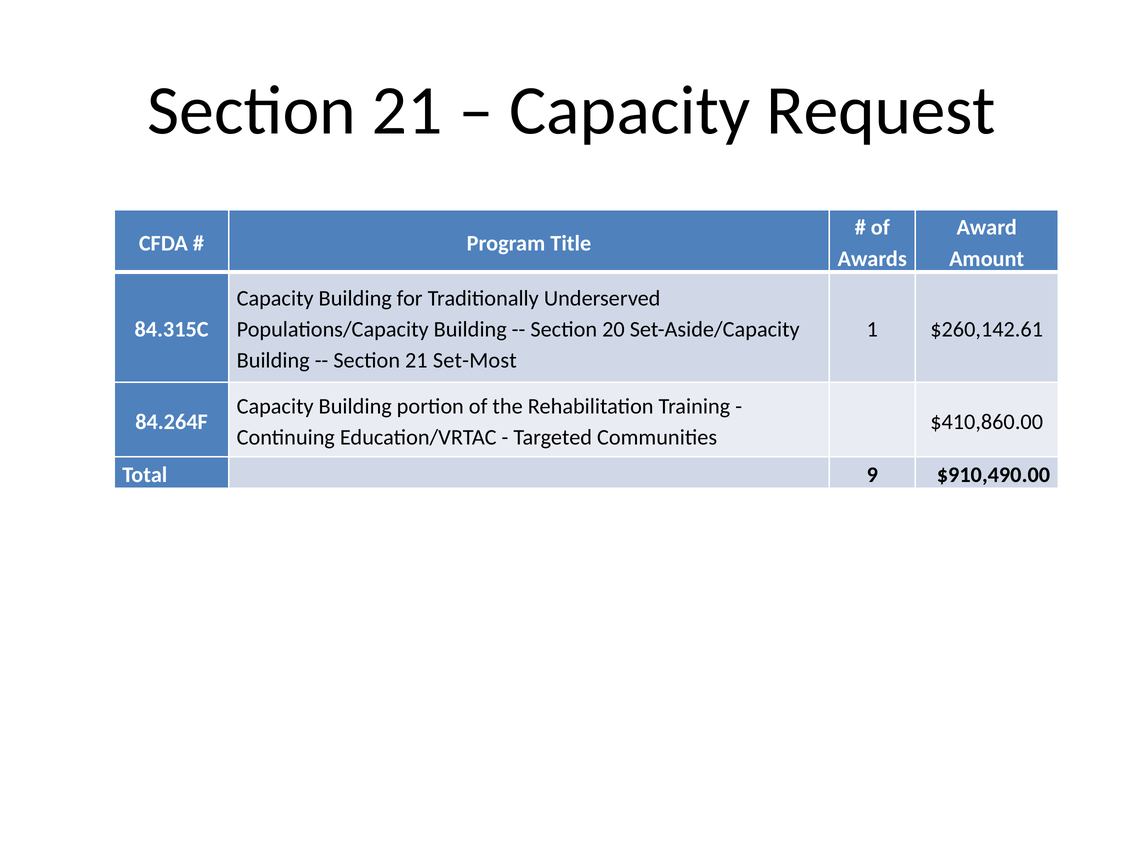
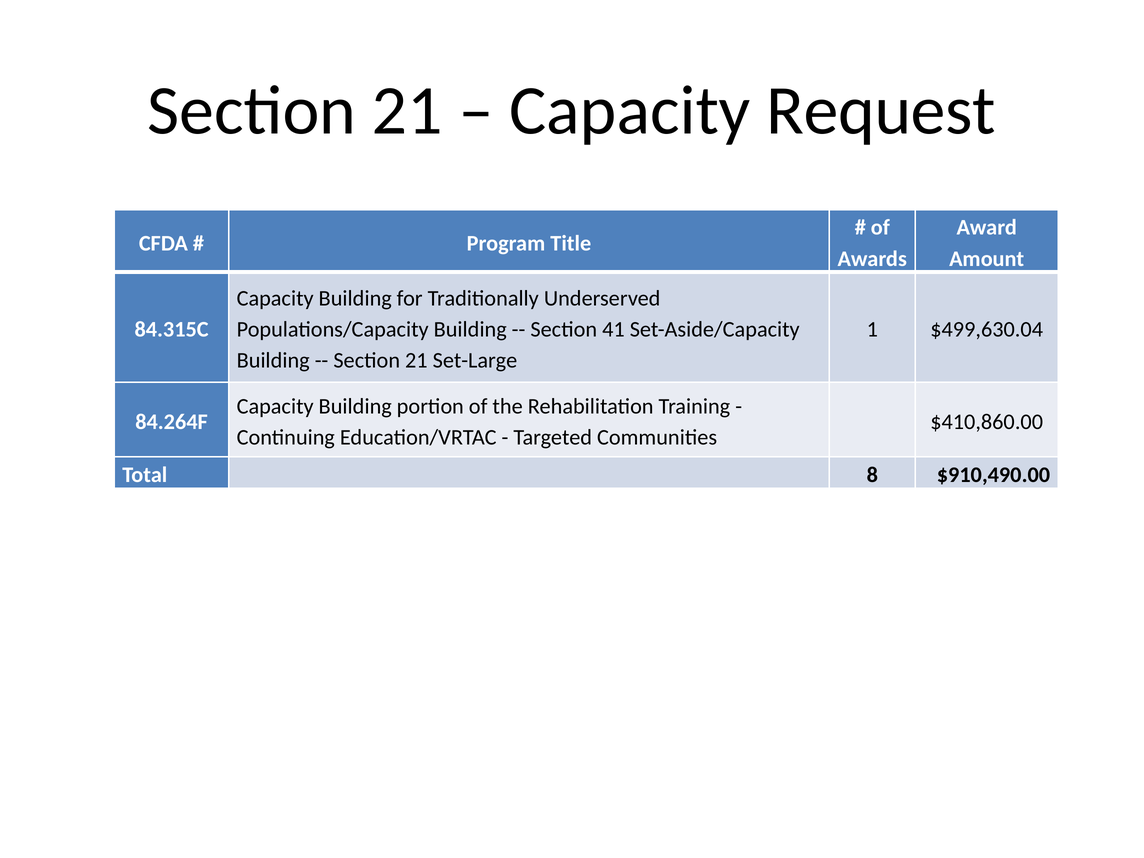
20: 20 -> 41 (613, 329)
$260,142.61: $260,142.61 -> $499,630.04 (987, 329)
Set-Most: Set-Most -> Set-Large (475, 361)
9: 9 -> 8 (872, 475)
